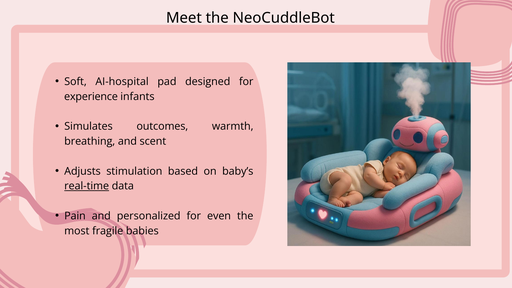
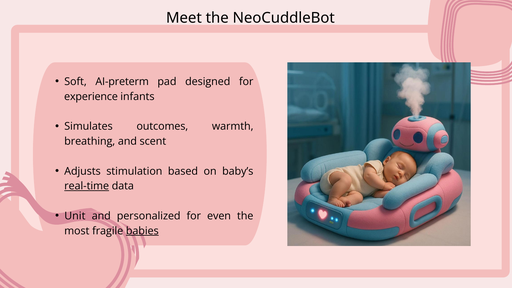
AI-hospital: AI-hospital -> AI-preterm (122, 82)
Pain: Pain -> Unit (75, 216)
babies underline: none -> present (142, 231)
